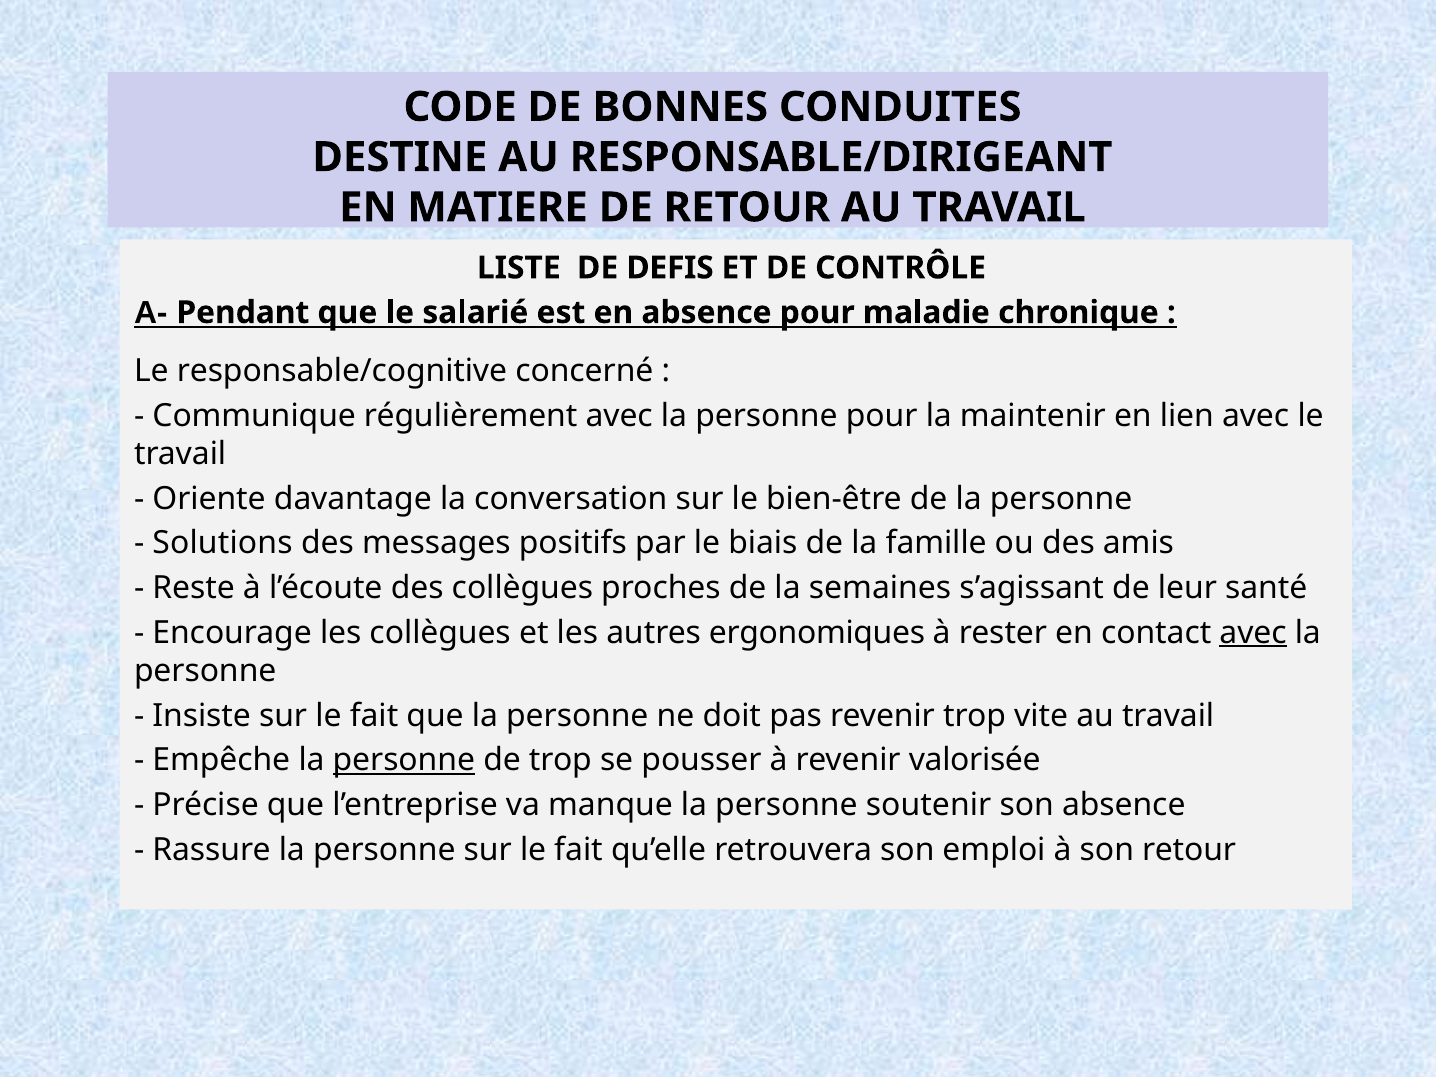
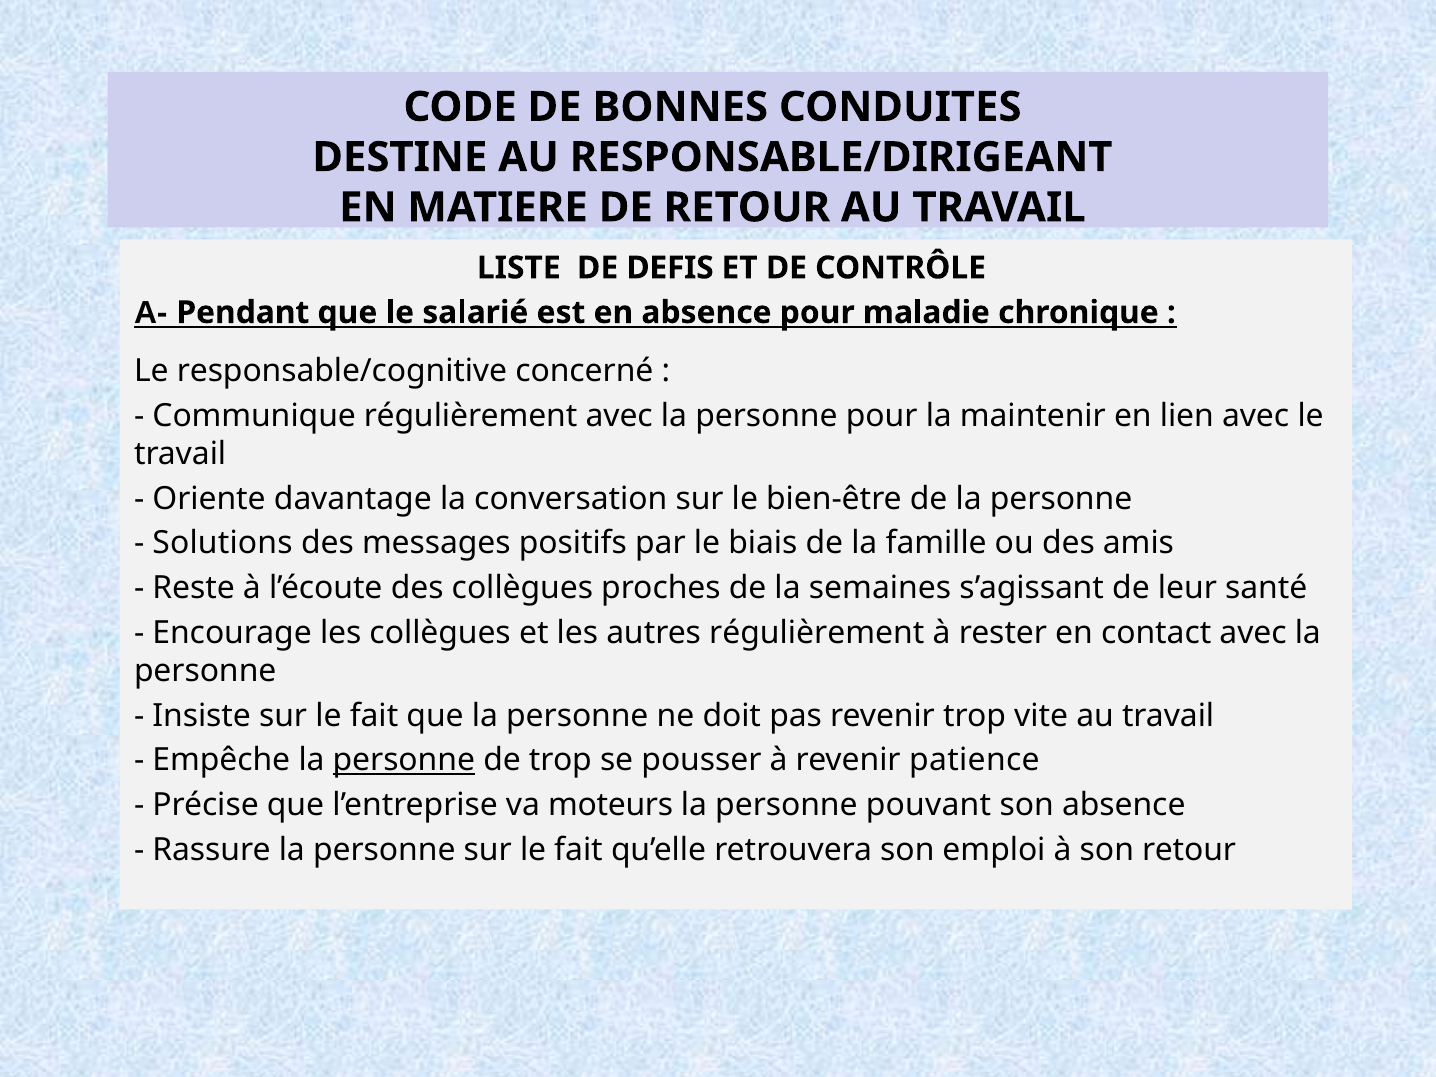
autres ergonomiques: ergonomiques -> régulièrement (817, 633)
avec underline: present -> none (1253, 633)
valorisée: valorisée -> patience (974, 760)
manque: manque -> moteurs (611, 805)
soutenir: soutenir -> pouvant (929, 805)
